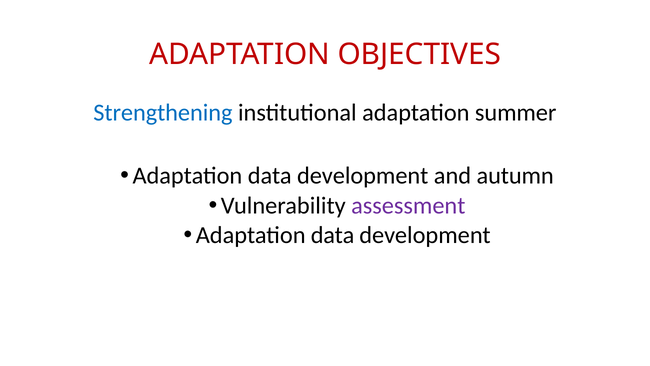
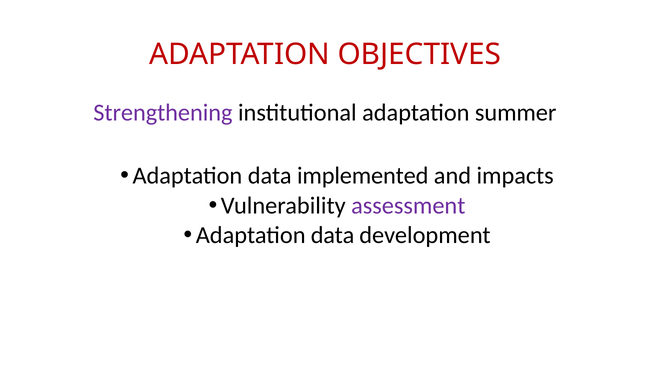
Strengthening colour: blue -> purple (163, 113)
development: development -> implemented (363, 176)
autumn: autumn -> impacts (515, 176)
